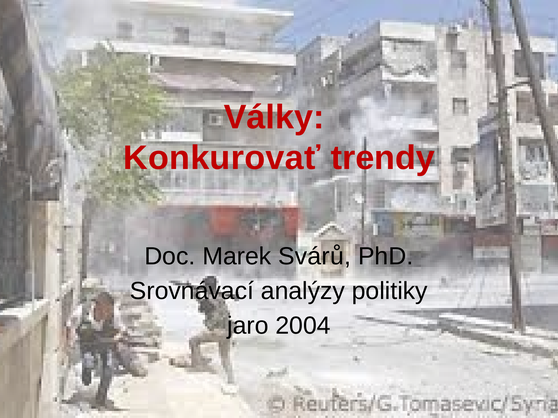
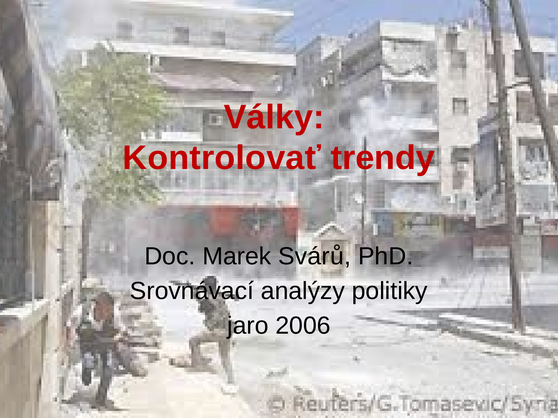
Konkurovať: Konkurovať -> Kontrolovať (222, 158)
2004: 2004 -> 2006 (303, 326)
